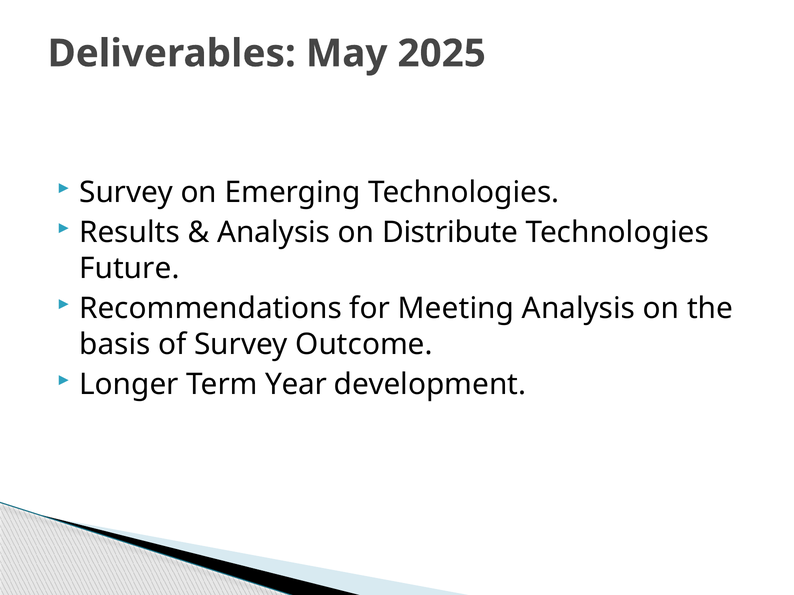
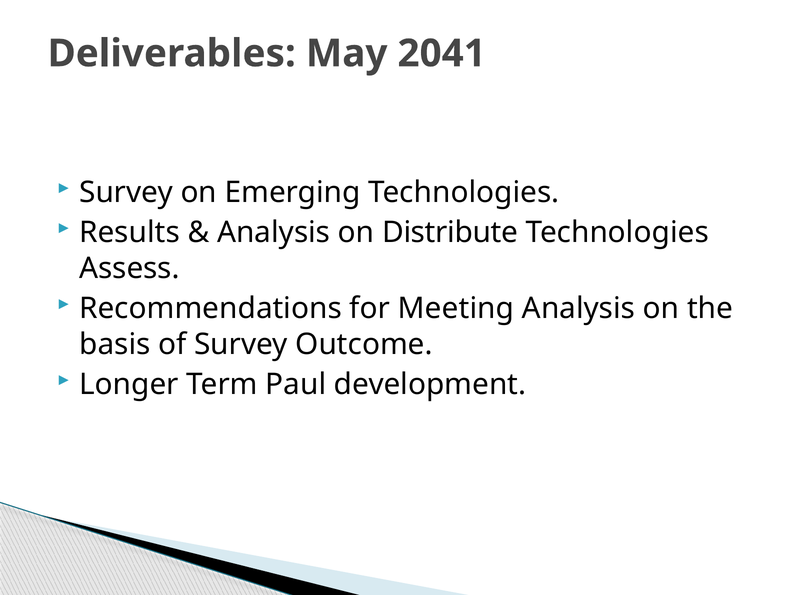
2025: 2025 -> 2041 (442, 54)
Future: Future -> Assess (129, 269)
Year: Year -> Paul (296, 385)
